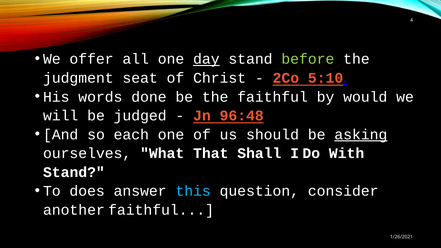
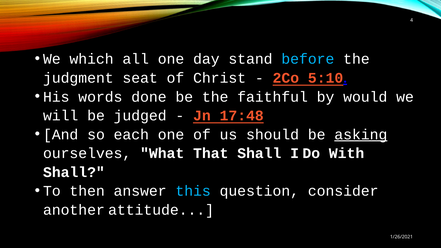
offer: offer -> which (92, 59)
day underline: present -> none (206, 59)
before colour: light green -> light blue (308, 59)
96:48: 96:48 -> 17:48 (242, 116)
Stand: Stand -> Shall (74, 172)
does: does -> then (87, 191)
another faithful: faithful -> attitude (161, 210)
